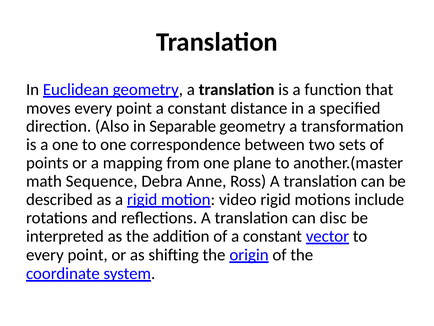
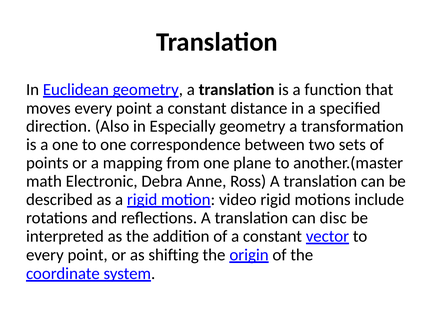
Separable: Separable -> Especially (183, 126)
Sequence: Sequence -> Electronic (102, 181)
